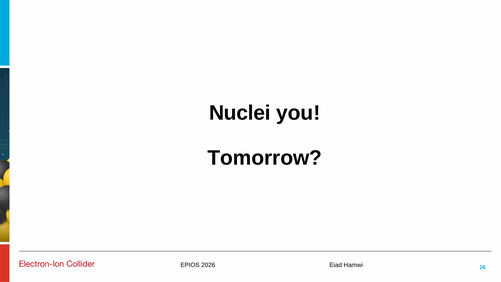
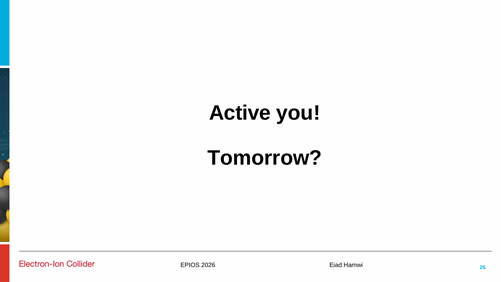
Nuclei: Nuclei -> Active (240, 113)
